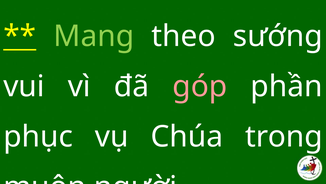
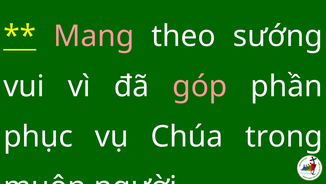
Mang colour: light green -> pink (94, 36)
